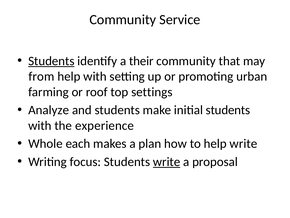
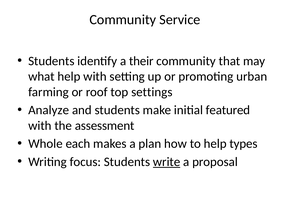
Students underline: present -> none (51, 61)
from: from -> what (41, 76)
initial students: students -> featured (228, 110)
experience: experience -> assessment (105, 125)
help write: write -> types (244, 143)
